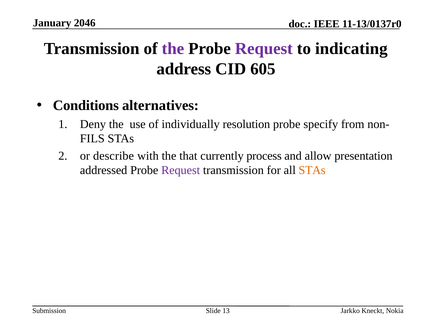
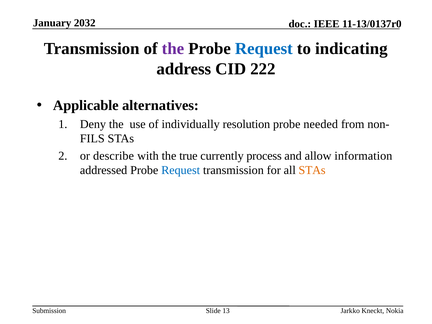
2046: 2046 -> 2032 (85, 23)
Request colour: purple -> blue (264, 49)
605: 605 -> 222 (263, 69)
Conditions: Conditions -> Applicable (86, 105)
specify: specify -> needed (321, 124)
that: that -> true (188, 156)
presentation: presentation -> information (363, 156)
Request colour: purple -> blue (181, 170)
